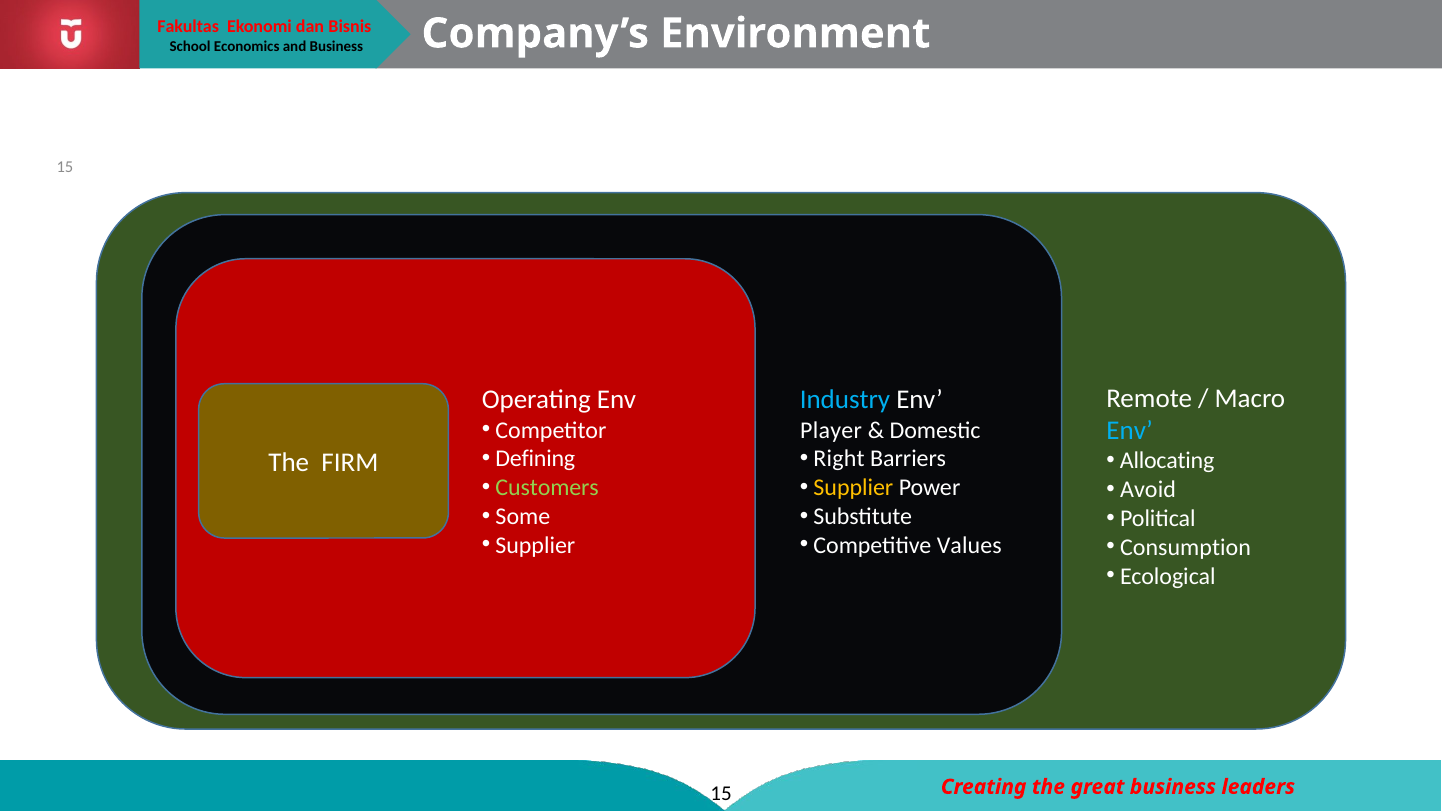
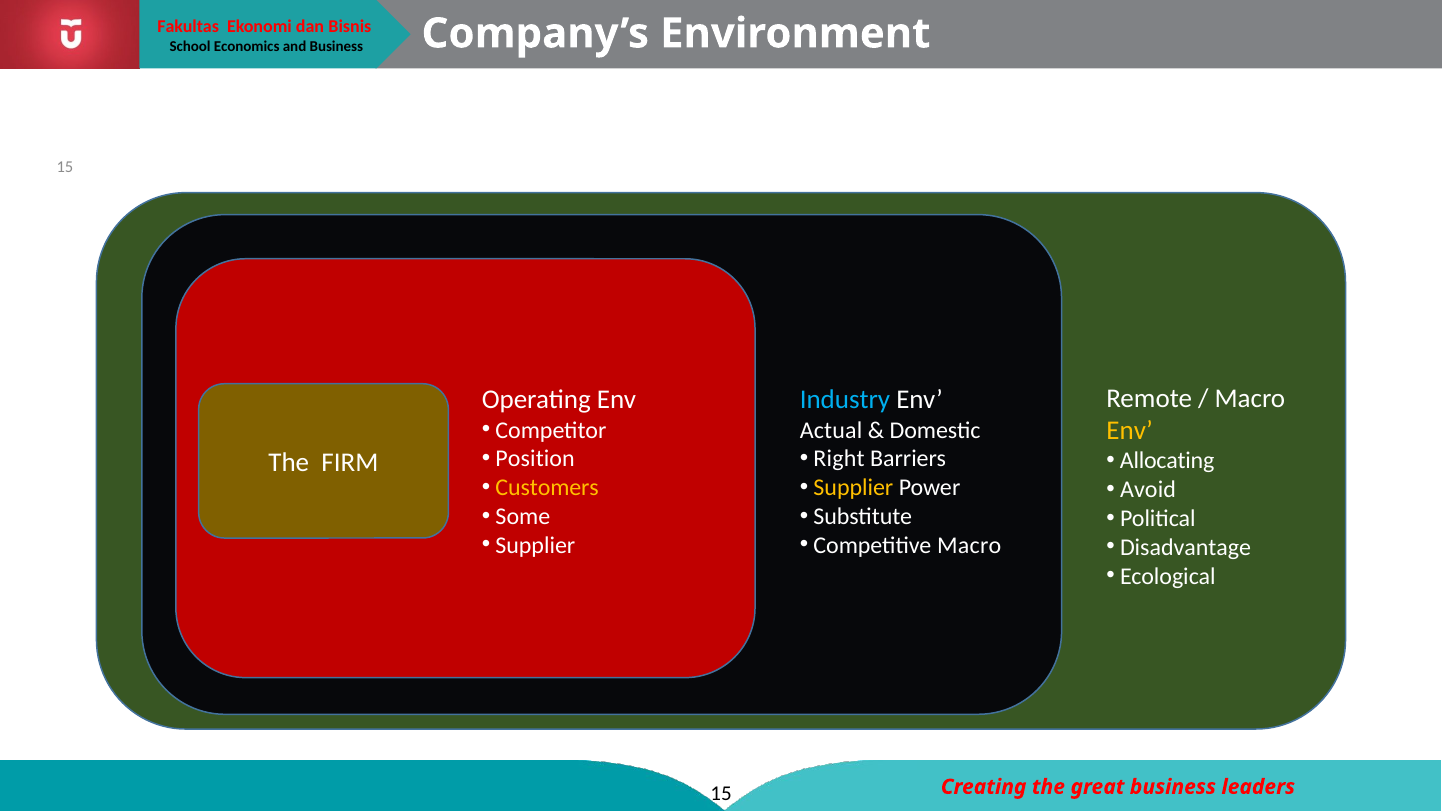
Env colour: light blue -> yellow (1130, 431)
Player: Player -> Actual (831, 430)
Defining: Defining -> Position (535, 459)
Customers colour: light green -> yellow (547, 488)
Competitive Values: Values -> Macro (969, 546)
Consumption: Consumption -> Disadvantage (1186, 548)
